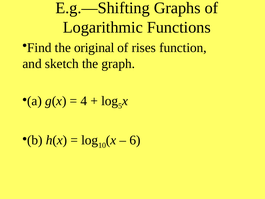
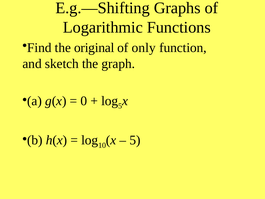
rises: rises -> only (144, 48)
4: 4 -> 0 (84, 101)
6: 6 -> 5 (135, 140)
